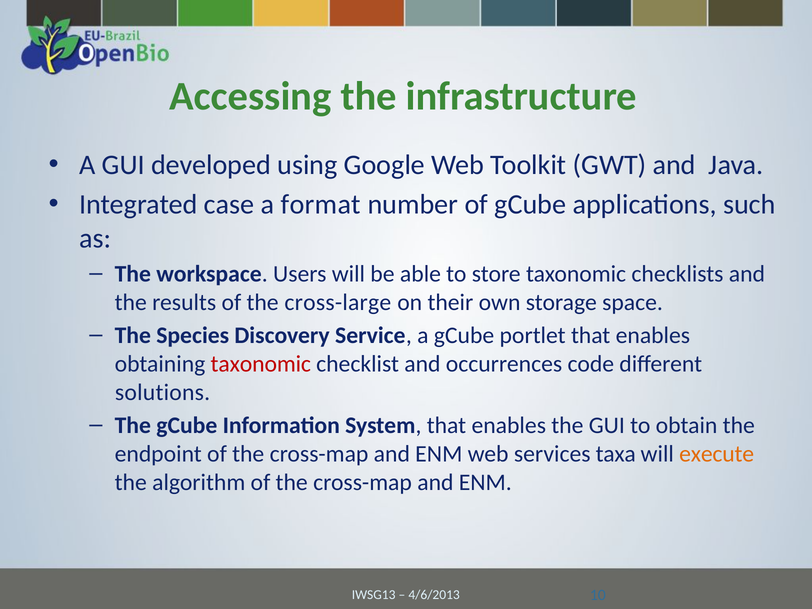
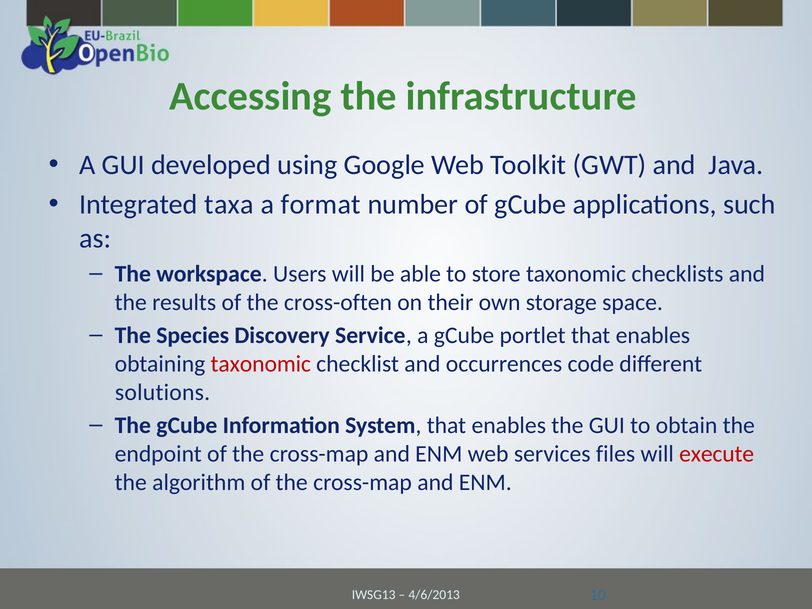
case: case -> taxa (229, 205)
cross-large: cross-large -> cross-often (338, 302)
taxa: taxa -> files (616, 454)
execute colour: orange -> red (717, 454)
